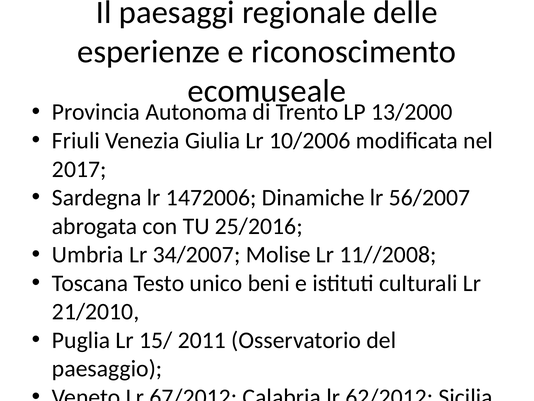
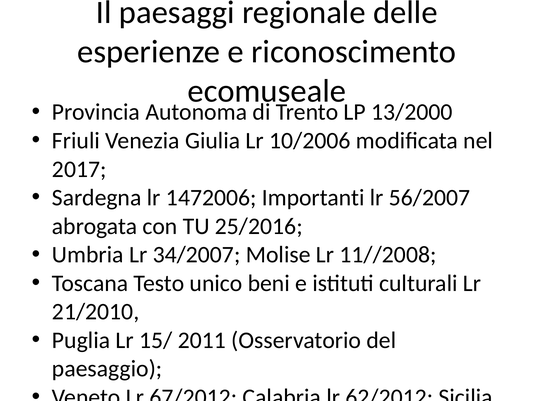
Dinamiche: Dinamiche -> Importanti (313, 197)
